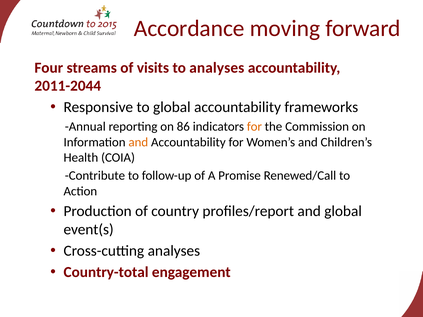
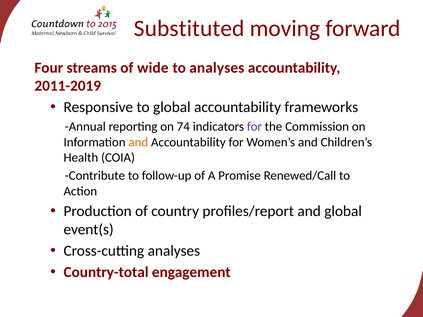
Accordance: Accordance -> Substituted (189, 28)
visits: visits -> wide (153, 68)
2011-2044: 2011-2044 -> 2011-2019 (68, 86)
86: 86 -> 74 (183, 127)
for colour: orange -> purple (254, 127)
